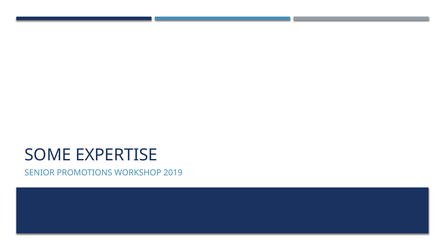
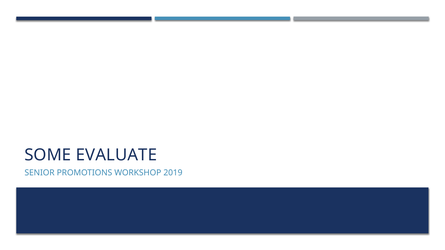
EXPERTISE: EXPERTISE -> EVALUATE (116, 155)
